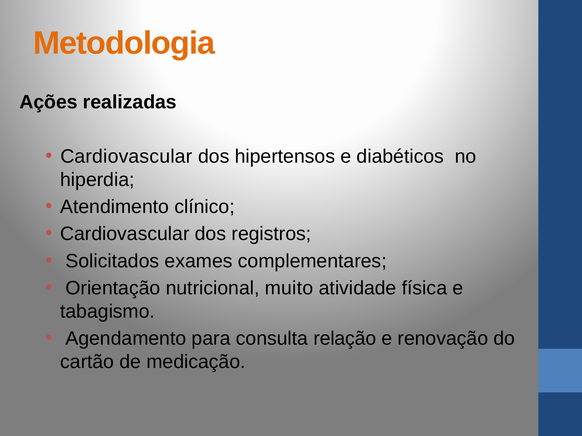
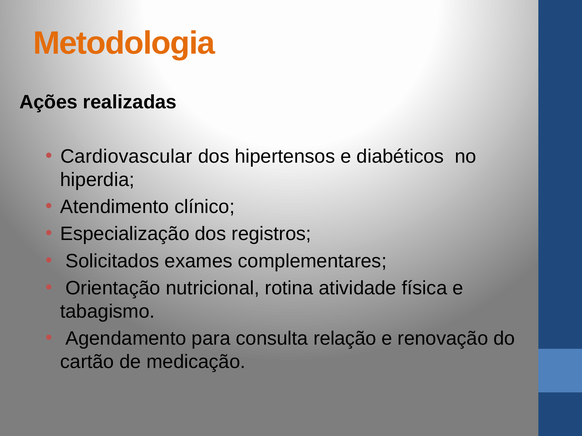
Cardiovascular: Cardiovascular -> Especialização (125, 234)
muito: muito -> rotina (289, 288)
